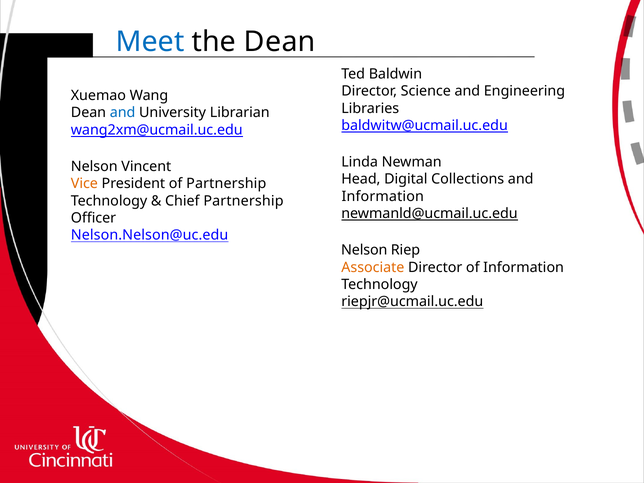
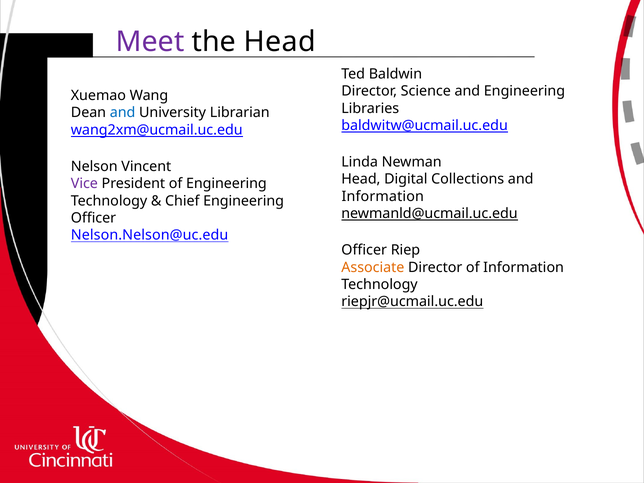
Meet colour: blue -> purple (150, 42)
the Dean: Dean -> Head (280, 42)
Vice colour: orange -> purple (84, 184)
of Partnership: Partnership -> Engineering (226, 184)
Chief Partnership: Partnership -> Engineering (244, 201)
Nelson: Nelson -> Officer (364, 250)
